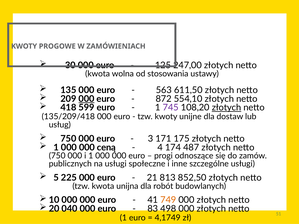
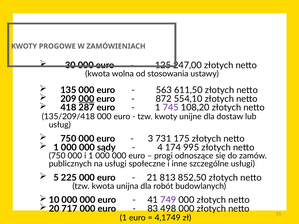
599: 599 -> 287 (86, 108)
złotych underline: present -> none (226, 108)
171: 171 -> 731 (163, 139)
ceną: ceną -> sądy (106, 148)
487: 487 -> 995 (191, 148)
749 colour: orange -> purple (168, 200)
040: 040 -> 717 (70, 209)
